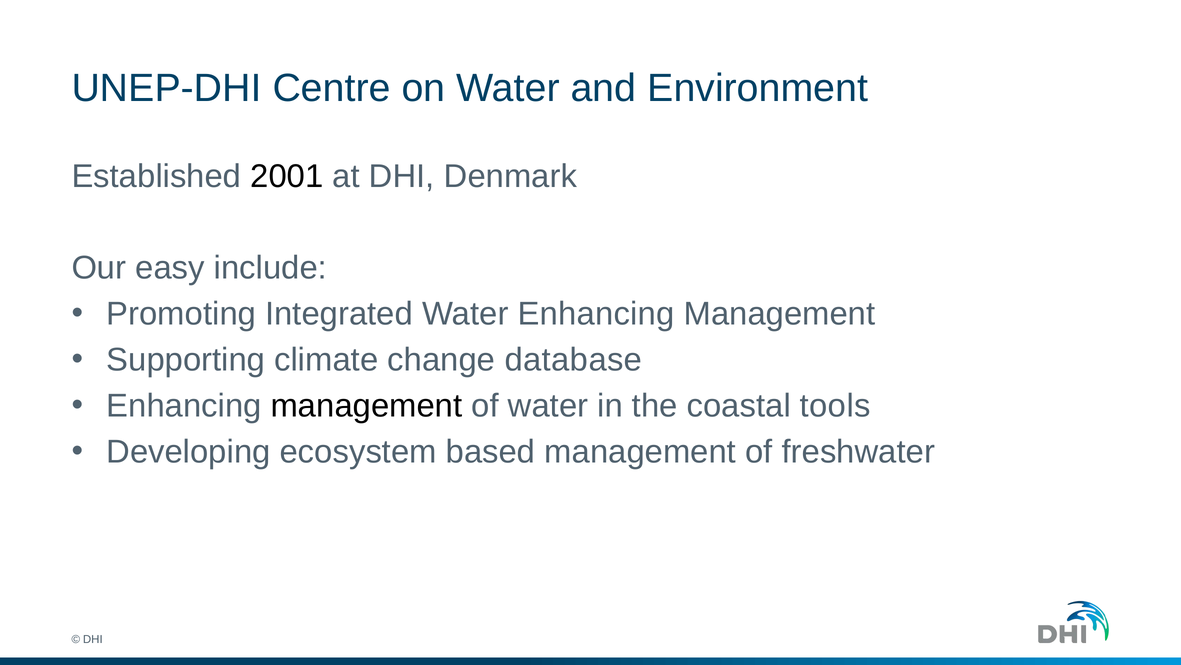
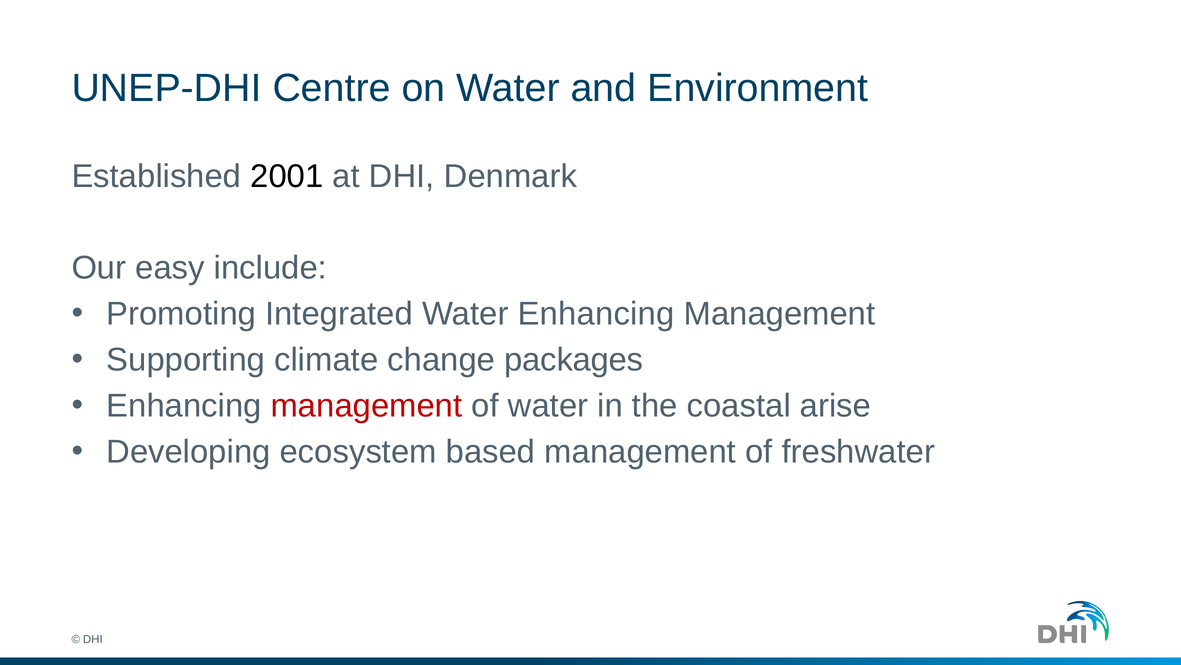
database: database -> packages (574, 360)
management colour: black -> red (366, 406)
tools: tools -> arise (835, 406)
